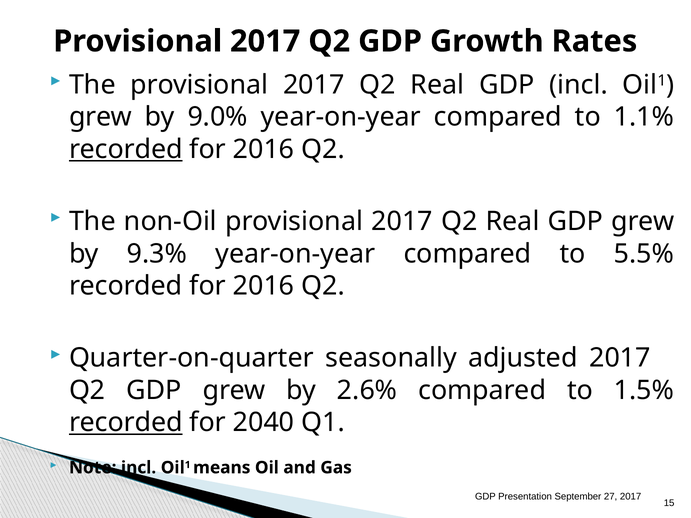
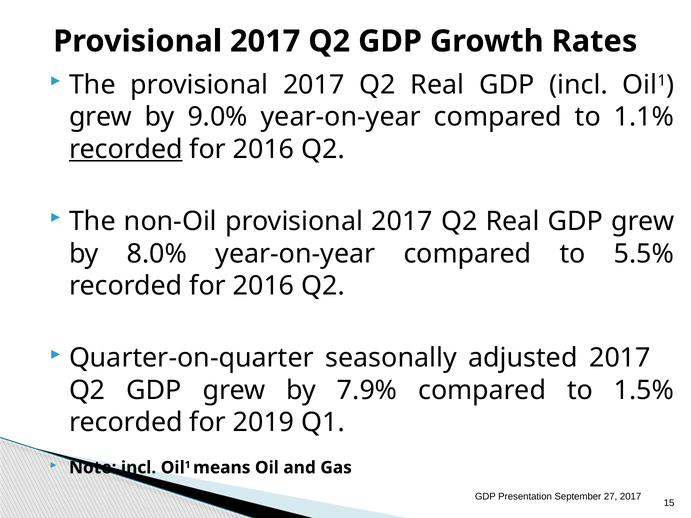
9.3%: 9.3% -> 8.0% (157, 254)
2.6%: 2.6% -> 7.9% (367, 391)
recorded underline: present -> none (126, 423)
2040: 2040 -> 2019 (264, 423)
